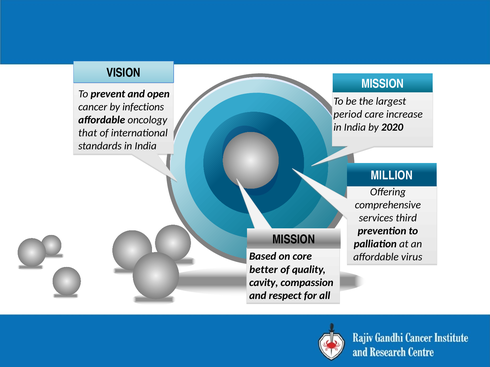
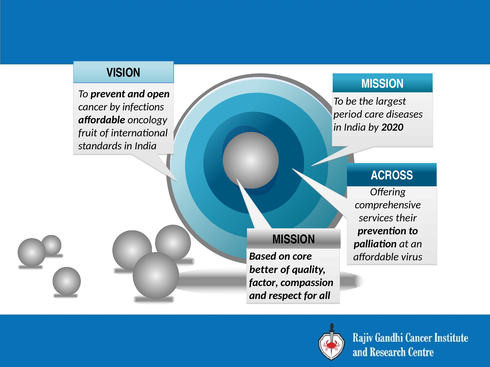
increase: increase -> diseases (404, 114)
that: that -> fruit (88, 133)
MILLION: MILLION -> ACROSS (392, 176)
third: third -> their (406, 218)
cavity: cavity -> factor (264, 283)
